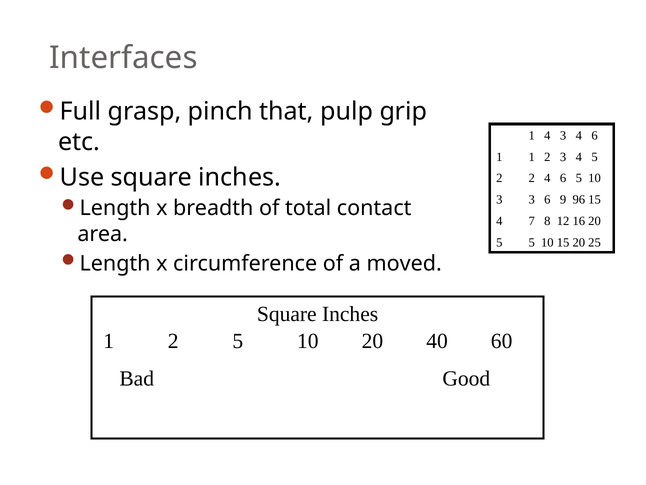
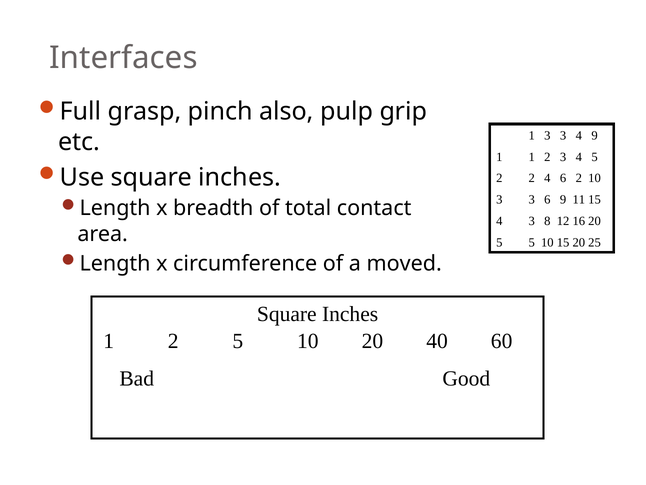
that: that -> also (287, 112)
1 4: 4 -> 3 (547, 135)
3 4 6: 6 -> 9 (595, 135)
6 5: 5 -> 2 (579, 178)
96: 96 -> 11 (579, 199)
4 7: 7 -> 3 (532, 221)
